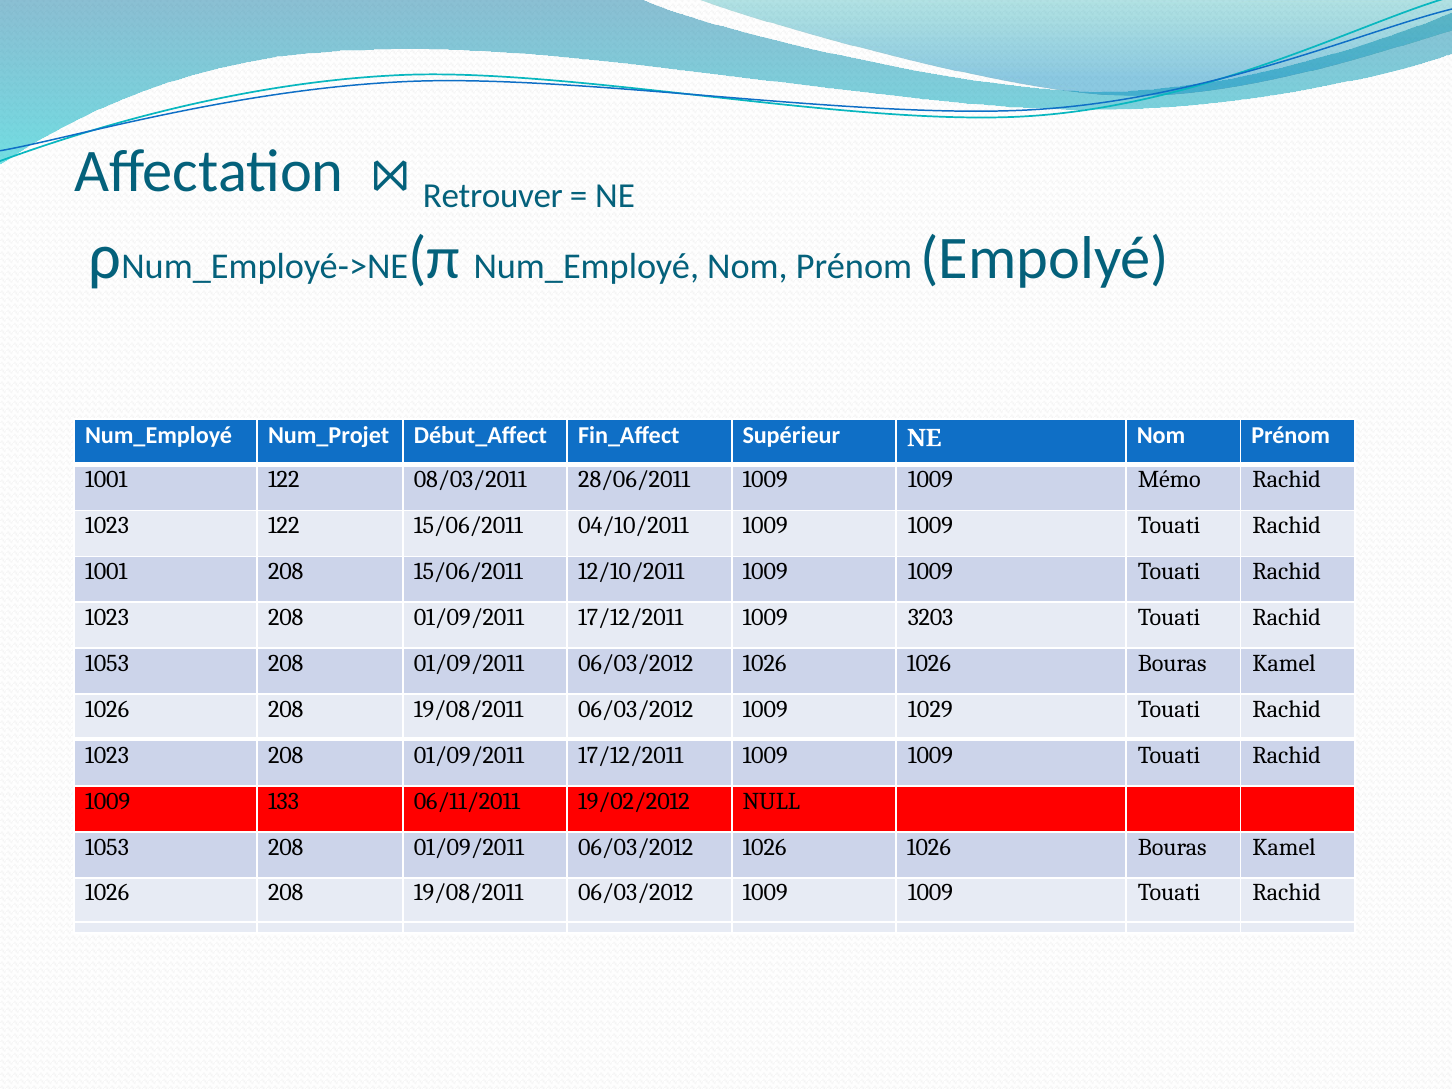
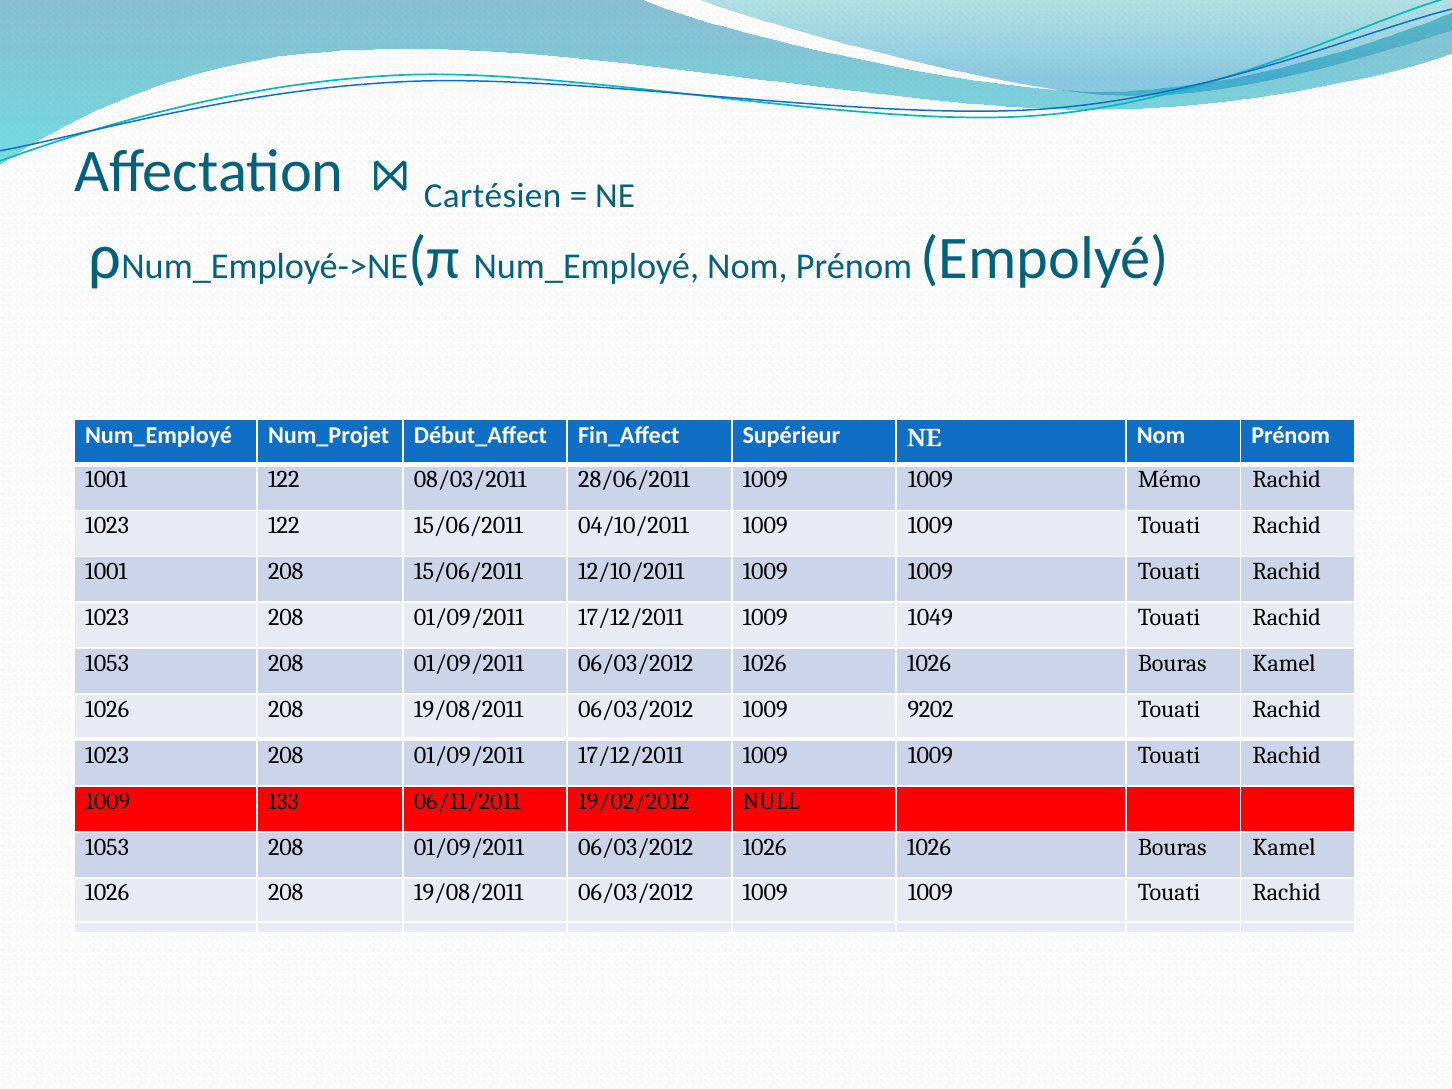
Retrouver: Retrouver -> Cartésien (493, 195)
3203: 3203 -> 1049 (930, 618)
1029: 1029 -> 9202 (931, 709)
